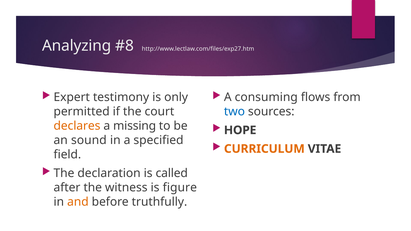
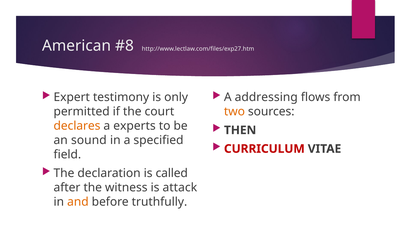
Analyzing: Analyzing -> American (77, 46)
consuming: consuming -> addressing (266, 97)
two colour: blue -> orange (234, 112)
missing: missing -> experts (135, 126)
HOPE: HOPE -> THEN (240, 130)
CURRICULUM colour: orange -> red (264, 149)
figure: figure -> attack (180, 188)
